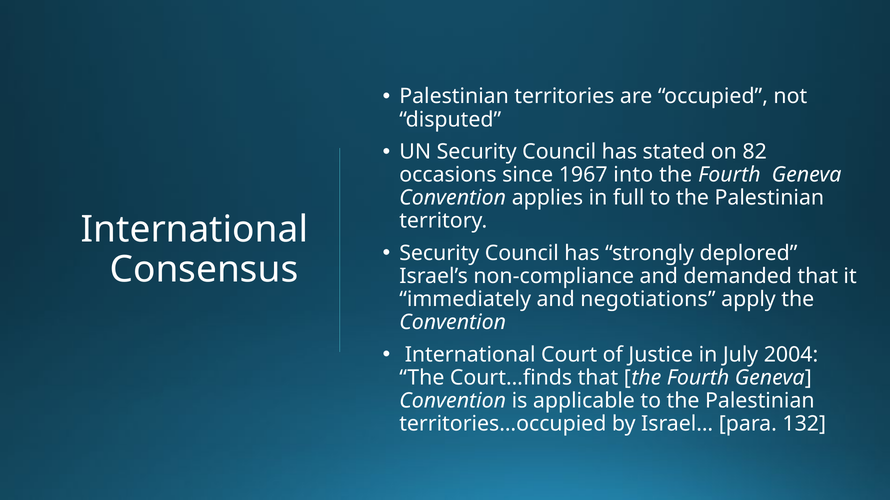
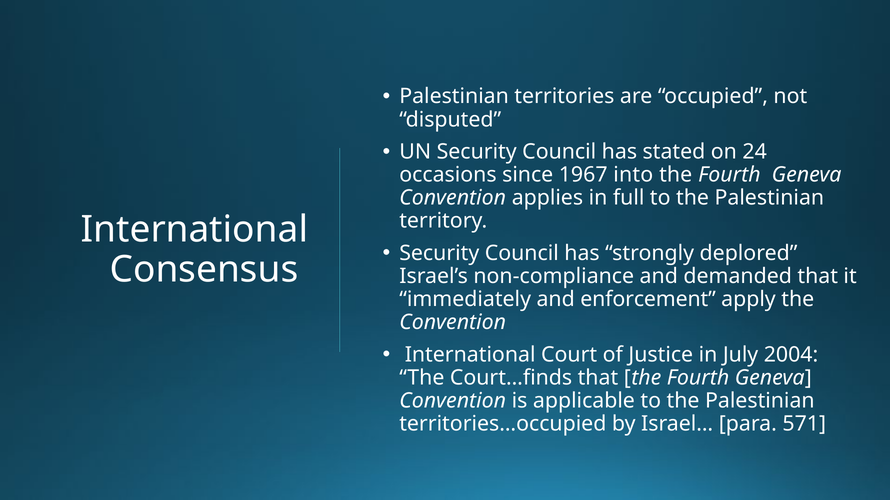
82: 82 -> 24 (755, 152)
negotiations: negotiations -> enforcement (648, 300)
132: 132 -> 571 (804, 424)
